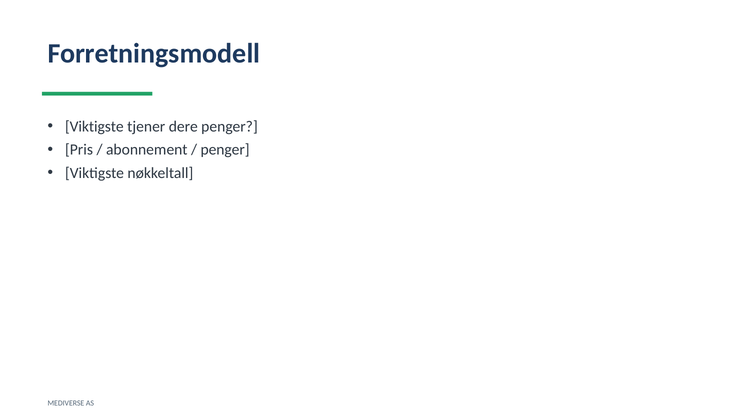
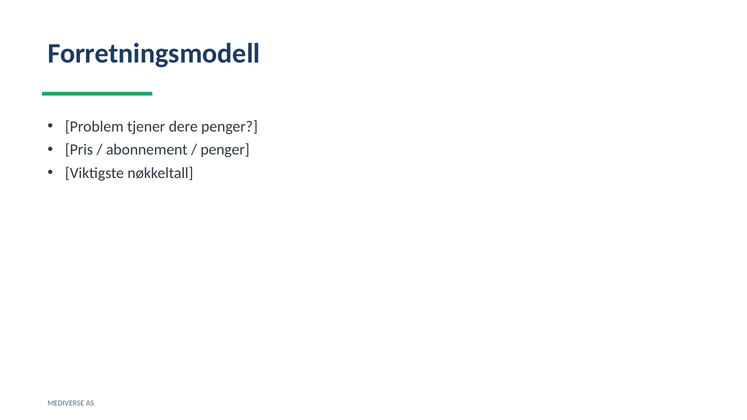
Viktigste: Viktigste -> Problem (94, 127)
